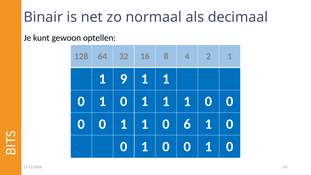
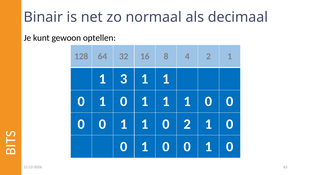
9: 9 -> 3 (124, 79)
0 6: 6 -> 2 (187, 124)
